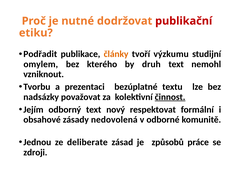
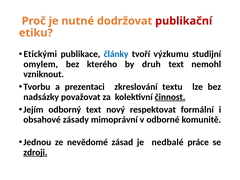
Podřadit: Podřadit -> Etickými (40, 54)
články colour: orange -> blue (116, 54)
bezúplatné: bezúplatné -> zkreslování (136, 87)
nedovolená: nedovolená -> mimoprávní (114, 120)
deliberate: deliberate -> nevědomé (87, 142)
způsobů: způsobů -> nedbalé (168, 142)
zdroji underline: none -> present (35, 152)
